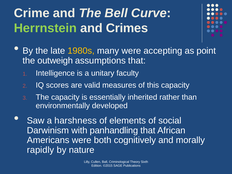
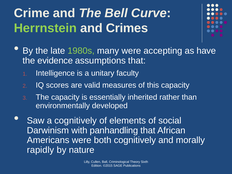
1980s colour: yellow -> light green (81, 51)
point: point -> have (206, 51)
outweigh: outweigh -> evidence (55, 61)
a harshness: harshness -> cognitively (76, 121)
